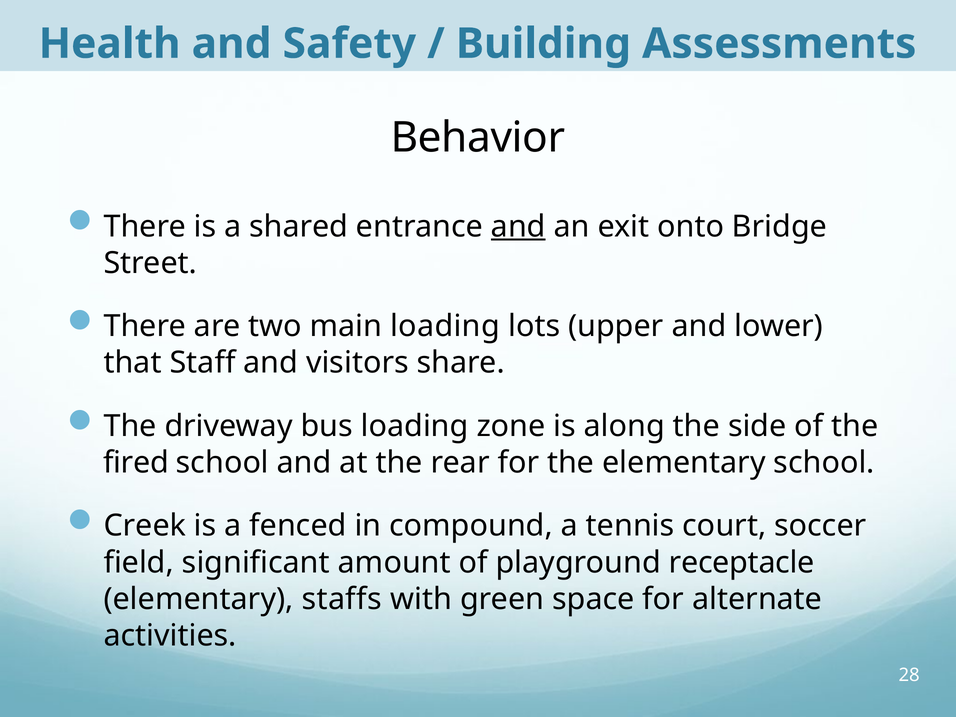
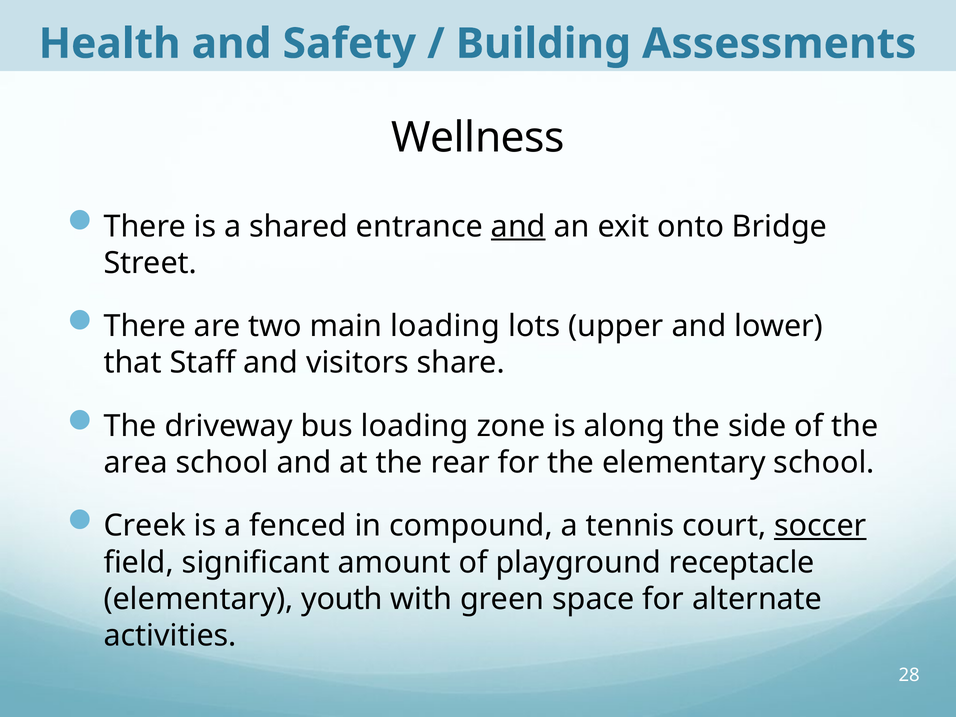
Behavior: Behavior -> Wellness (478, 138)
fired: fired -> area (136, 463)
soccer underline: none -> present (820, 526)
staffs: staffs -> youth (342, 599)
